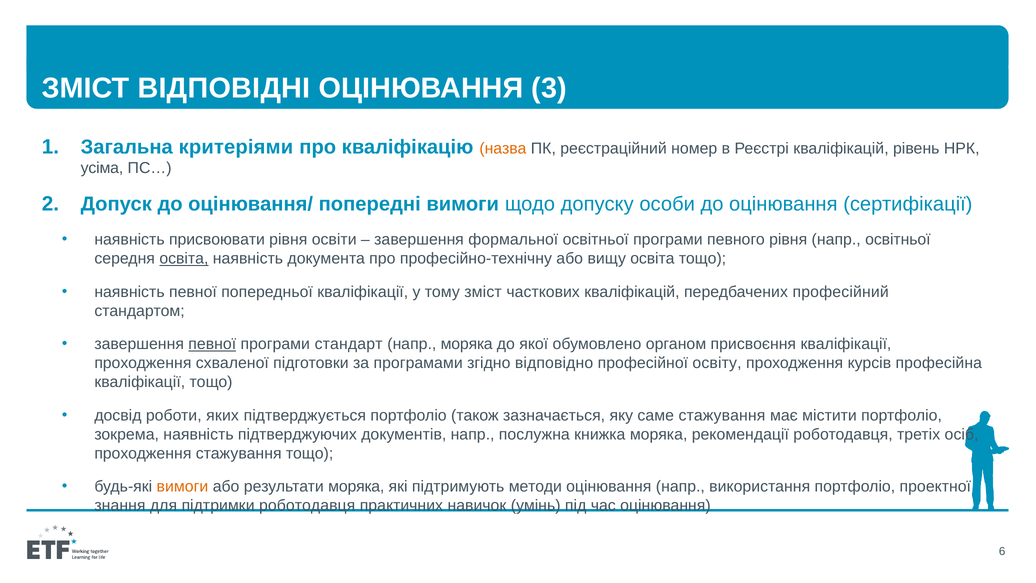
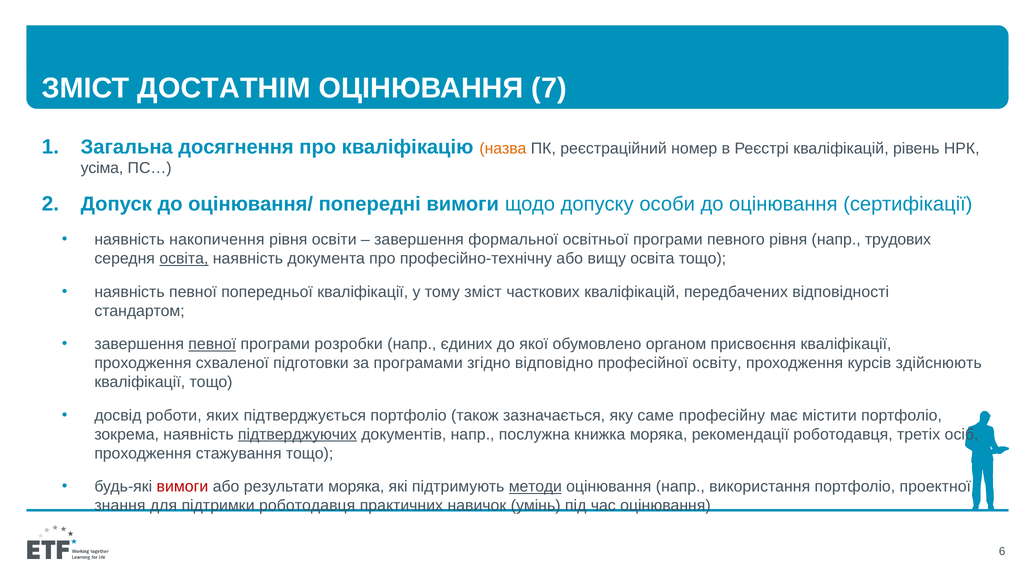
ВІДПОВІДНІ: ВІДПОВІДНІ -> ДОСТАТНІМ (224, 88)
3: 3 -> 7 (549, 88)
критеріями: критеріями -> досягнення (236, 147)
присвоювати: присвоювати -> накопичення (217, 240)
напр освітньої: освітньої -> трудових (898, 240)
професійний: професійний -> відповідності (841, 292)
стандарт: стандарт -> розробки (349, 344)
напр моряка: моряка -> єдиних (467, 344)
професійна: професійна -> здійснюють (939, 363)
саме стажування: стажування -> професійну (722, 415)
підтверджуючих underline: none -> present (297, 434)
вимоги colour: orange -> red (182, 486)
методи underline: none -> present (535, 486)
